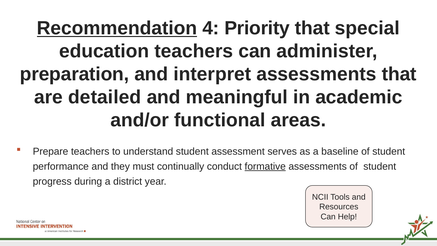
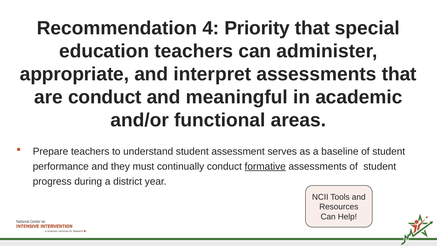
Recommendation underline: present -> none (117, 28)
preparation: preparation -> appropriate (74, 74)
are detailed: detailed -> conduct (105, 97)
